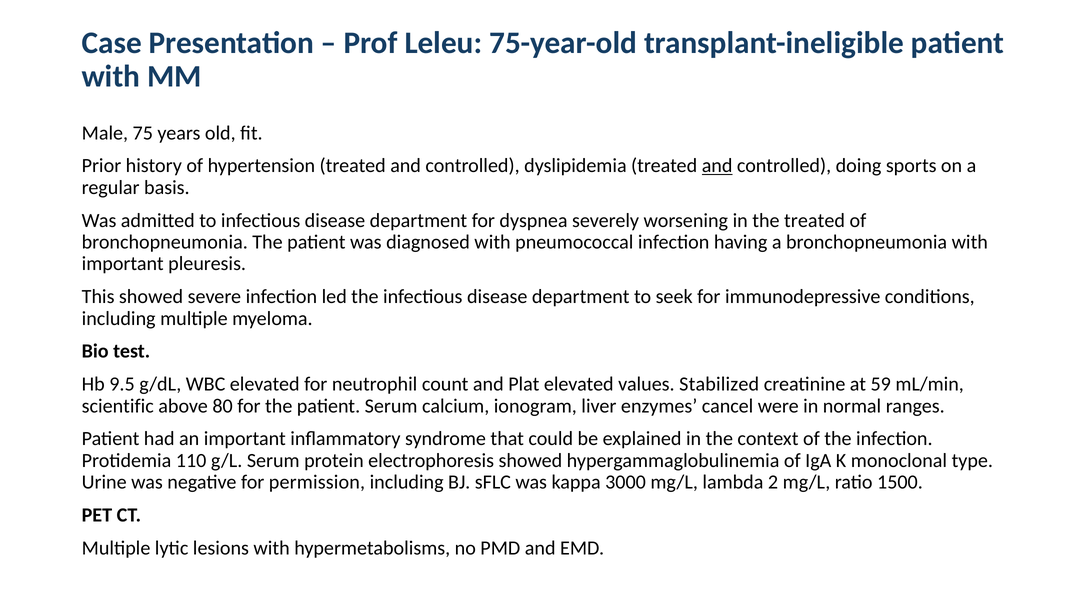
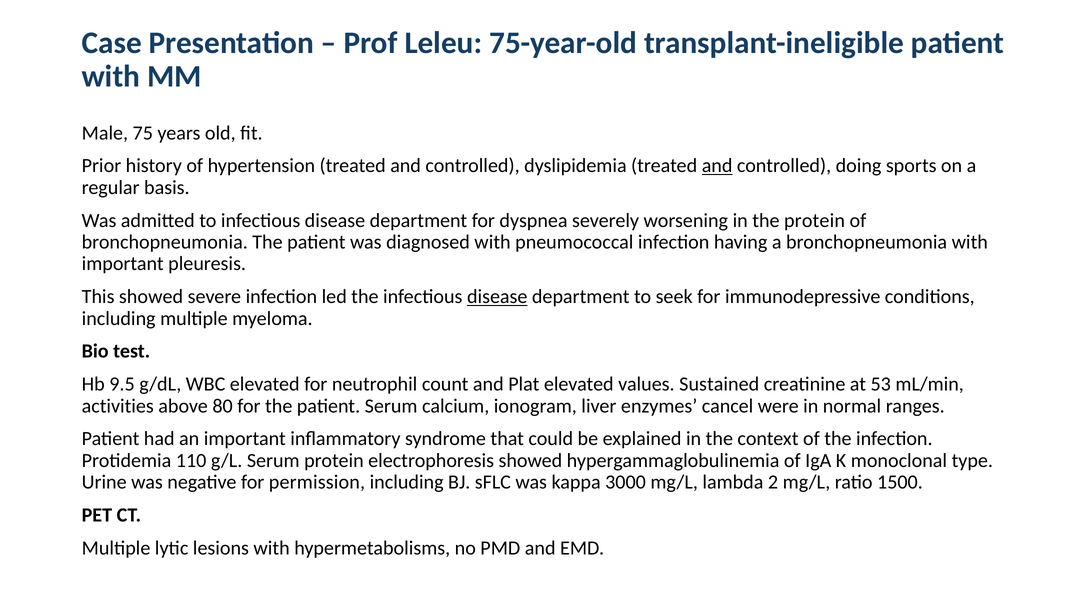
the treated: treated -> protein (814, 220)
disease underline: none -> present (497, 297)
Stabilized: Stabilized -> Sustained (719, 384)
59: 59 -> 53 (881, 384)
scientific: scientific -> activities (118, 406)
